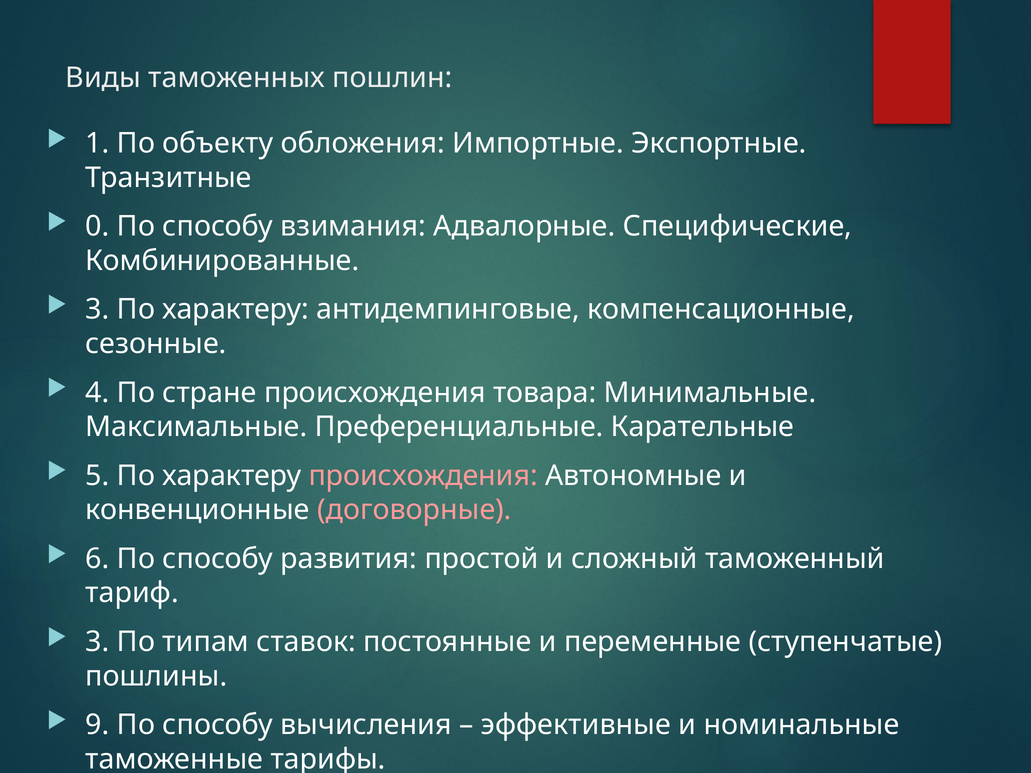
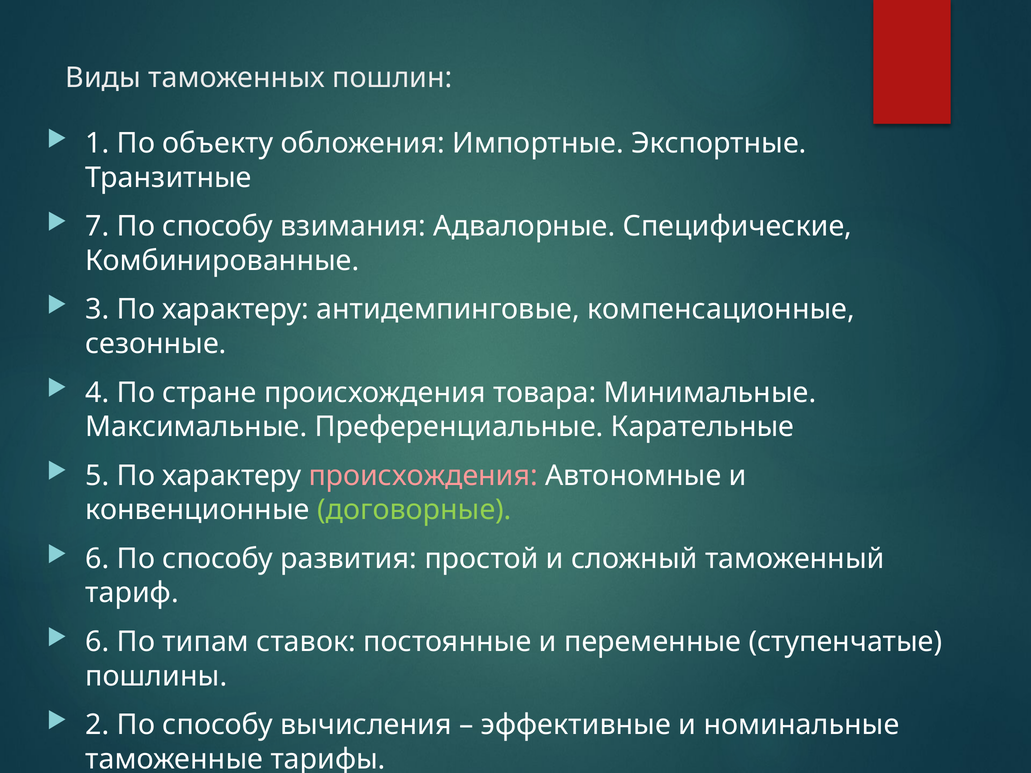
0: 0 -> 7 (98, 226)
договорные colour: pink -> light green (414, 510)
3: 3 -> 6 (98, 642)
9: 9 -> 2 (98, 725)
